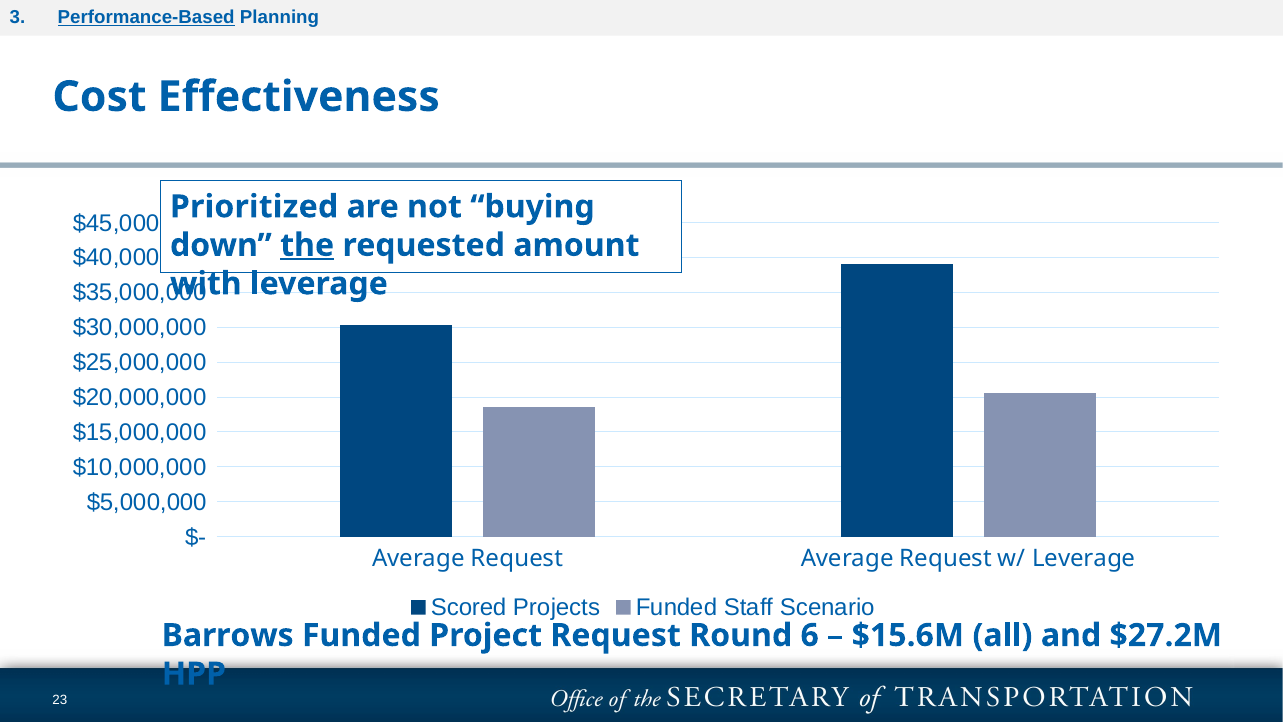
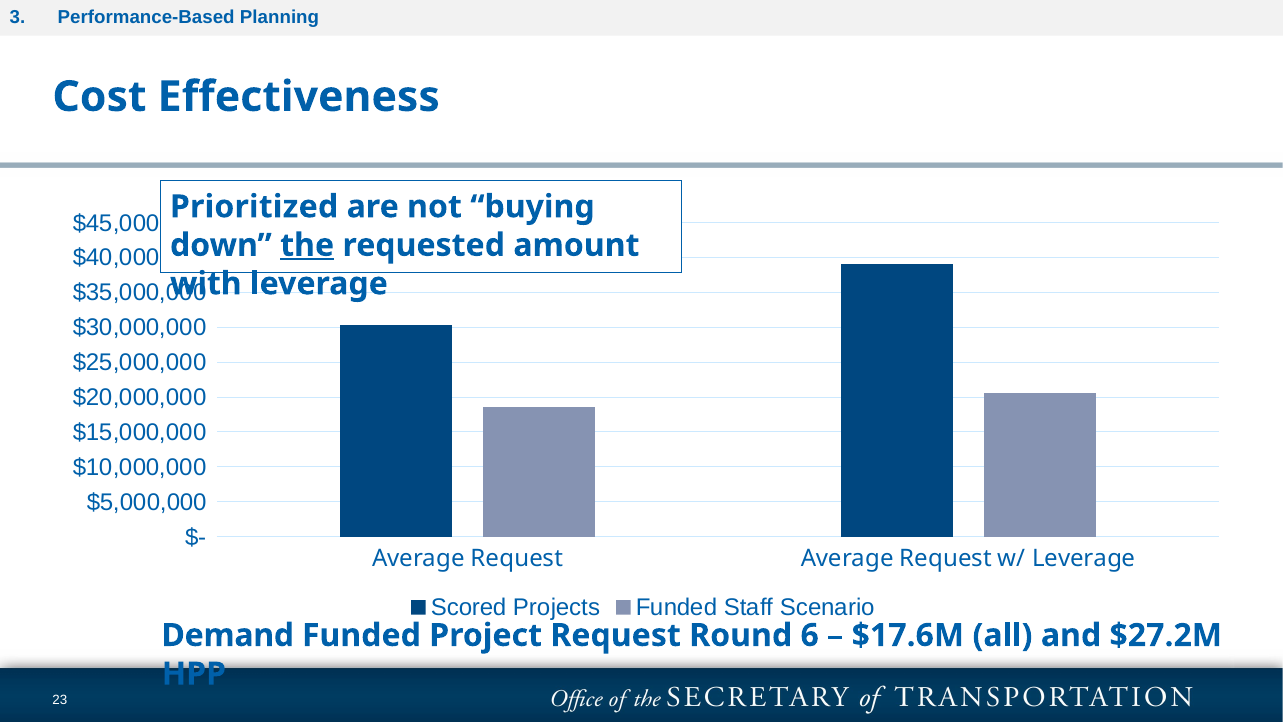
Performance-Based underline: present -> none (146, 17)
Barrows: Barrows -> Demand (228, 635)
$15.6M: $15.6M -> $17.6M (908, 635)
